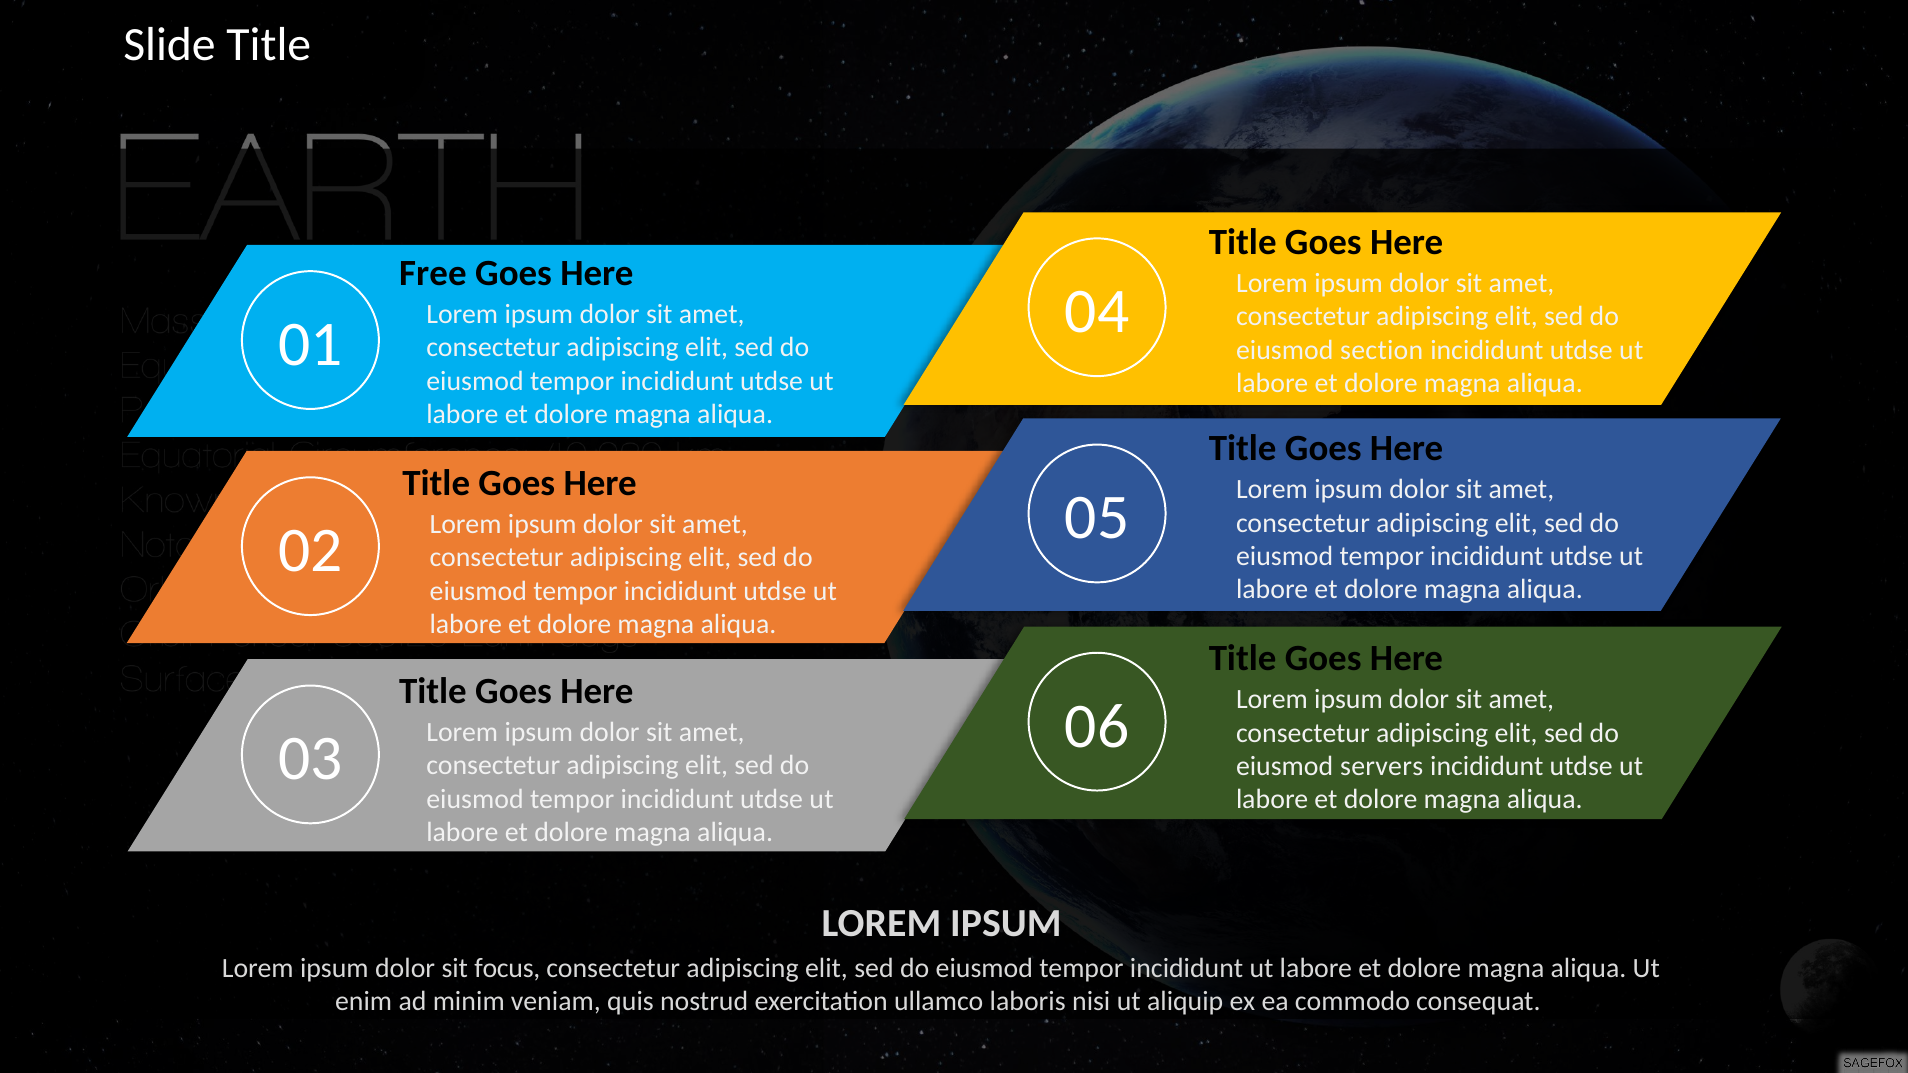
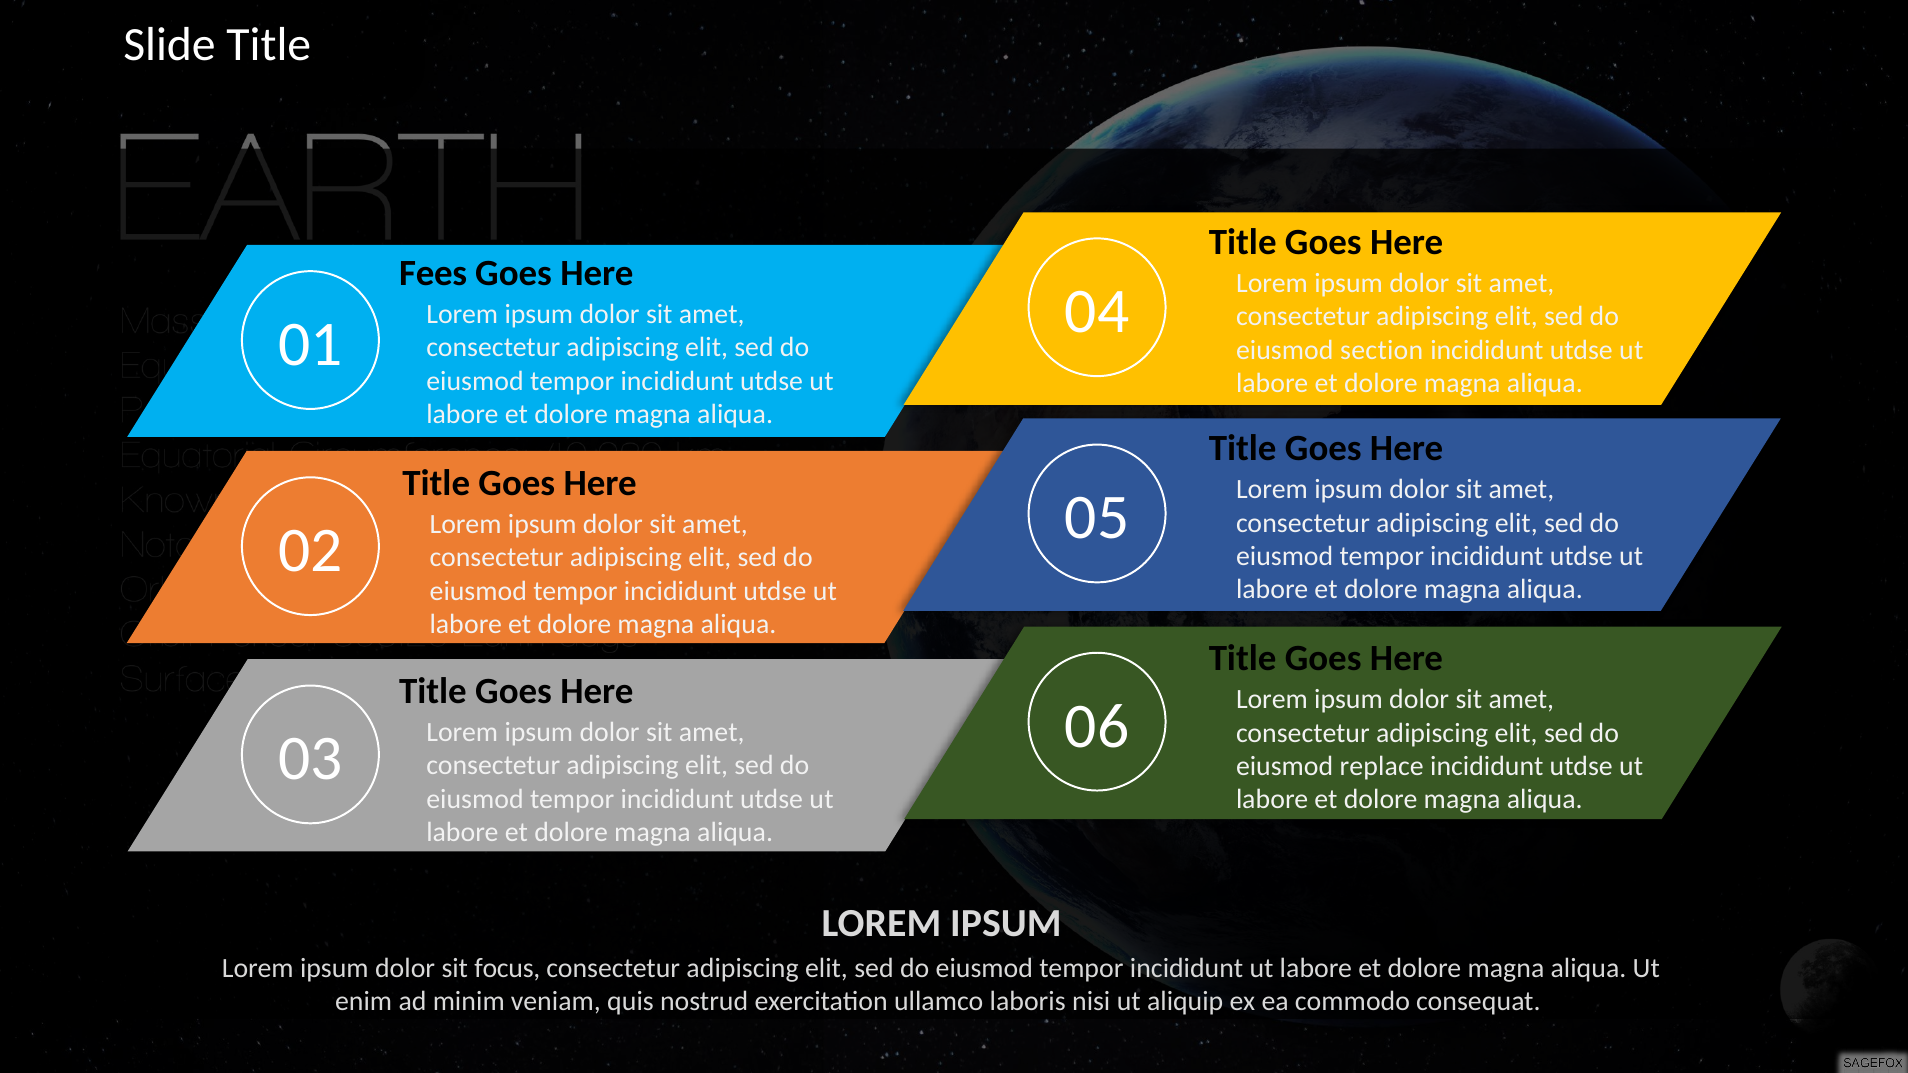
Free: Free -> Fees (433, 273)
servers: servers -> replace (1382, 766)
